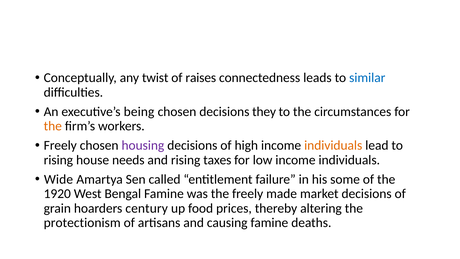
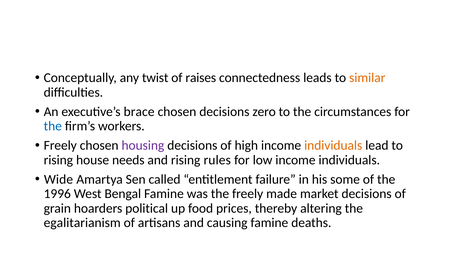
similar colour: blue -> orange (367, 78)
being: being -> brace (139, 112)
they: they -> zero (264, 112)
the colour: orange -> blue (53, 126)
taxes: taxes -> rules (217, 160)
1920: 1920 -> 1996 (57, 194)
century: century -> political (147, 208)
protectionism: protectionism -> egalitarianism (82, 223)
